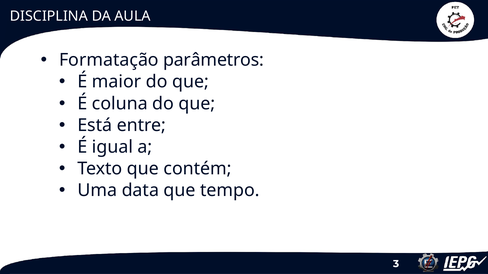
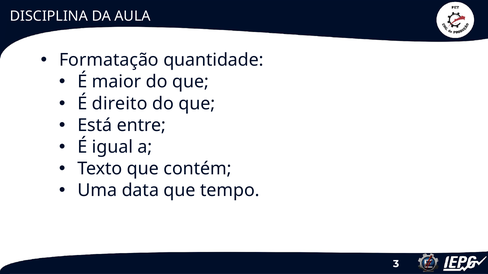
parâmetros: parâmetros -> quantidade (213, 60)
coluna: coluna -> direito (120, 104)
